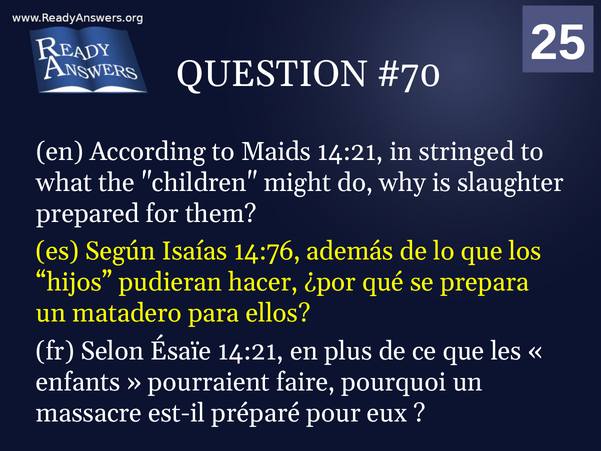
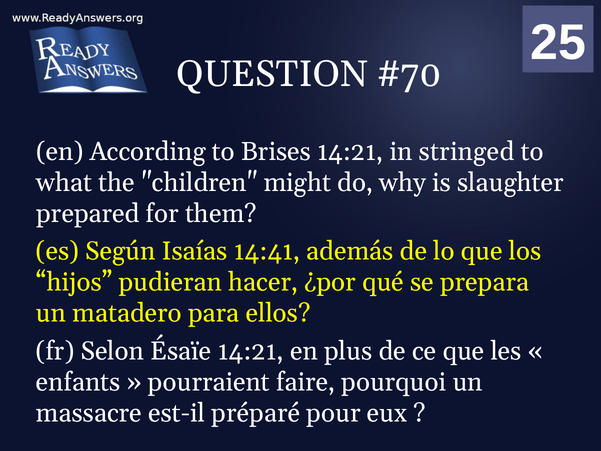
Maids: Maids -> Brises (276, 151)
14:76: 14:76 -> 14:41 (267, 251)
